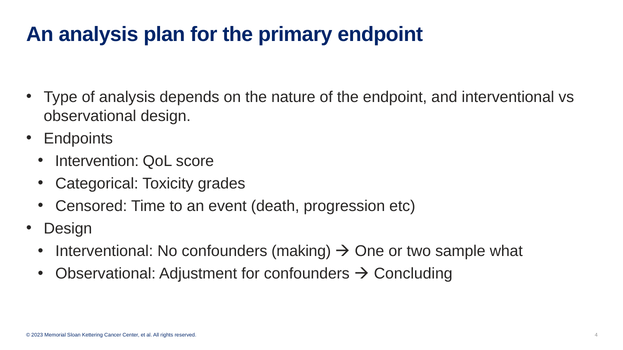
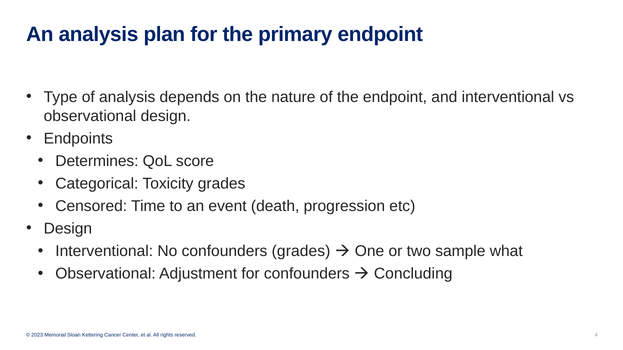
Intervention: Intervention -> Determines (97, 161)
confounders making: making -> grades (301, 252)
